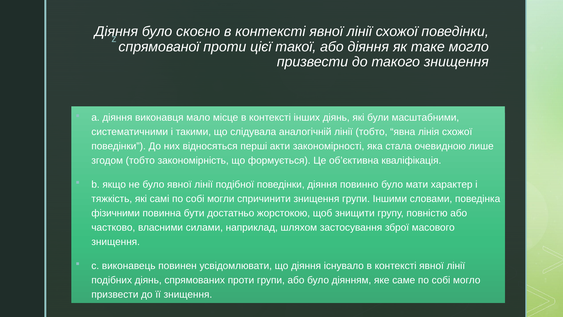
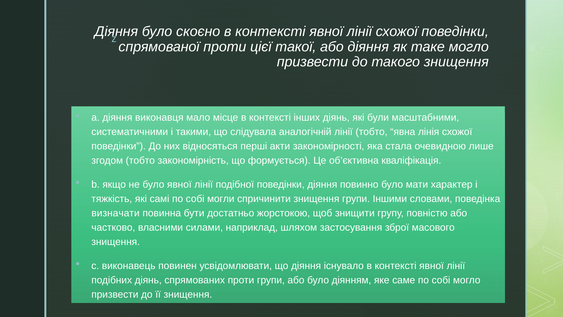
фізичними: фізичними -> визначати (116, 213)
